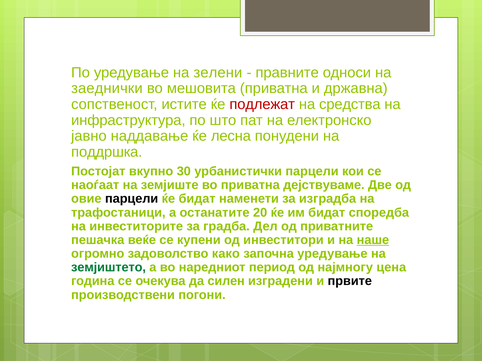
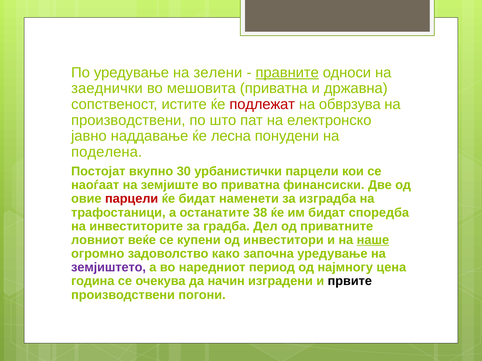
правните underline: none -> present (287, 73)
средства: средства -> обврзува (350, 105)
инфраструктура: инфраструктура -> производствени (128, 120)
поддршка: поддршка -> поделена (107, 152)
дејствуваме: дејствуваме -> финансиски (324, 185)
парцели colour: black -> red (132, 199)
20: 20 -> 38 (260, 213)
пешачка: пешачка -> ловниот (98, 240)
земјиштето colour: green -> purple (109, 268)
силен: силен -> начин (226, 282)
